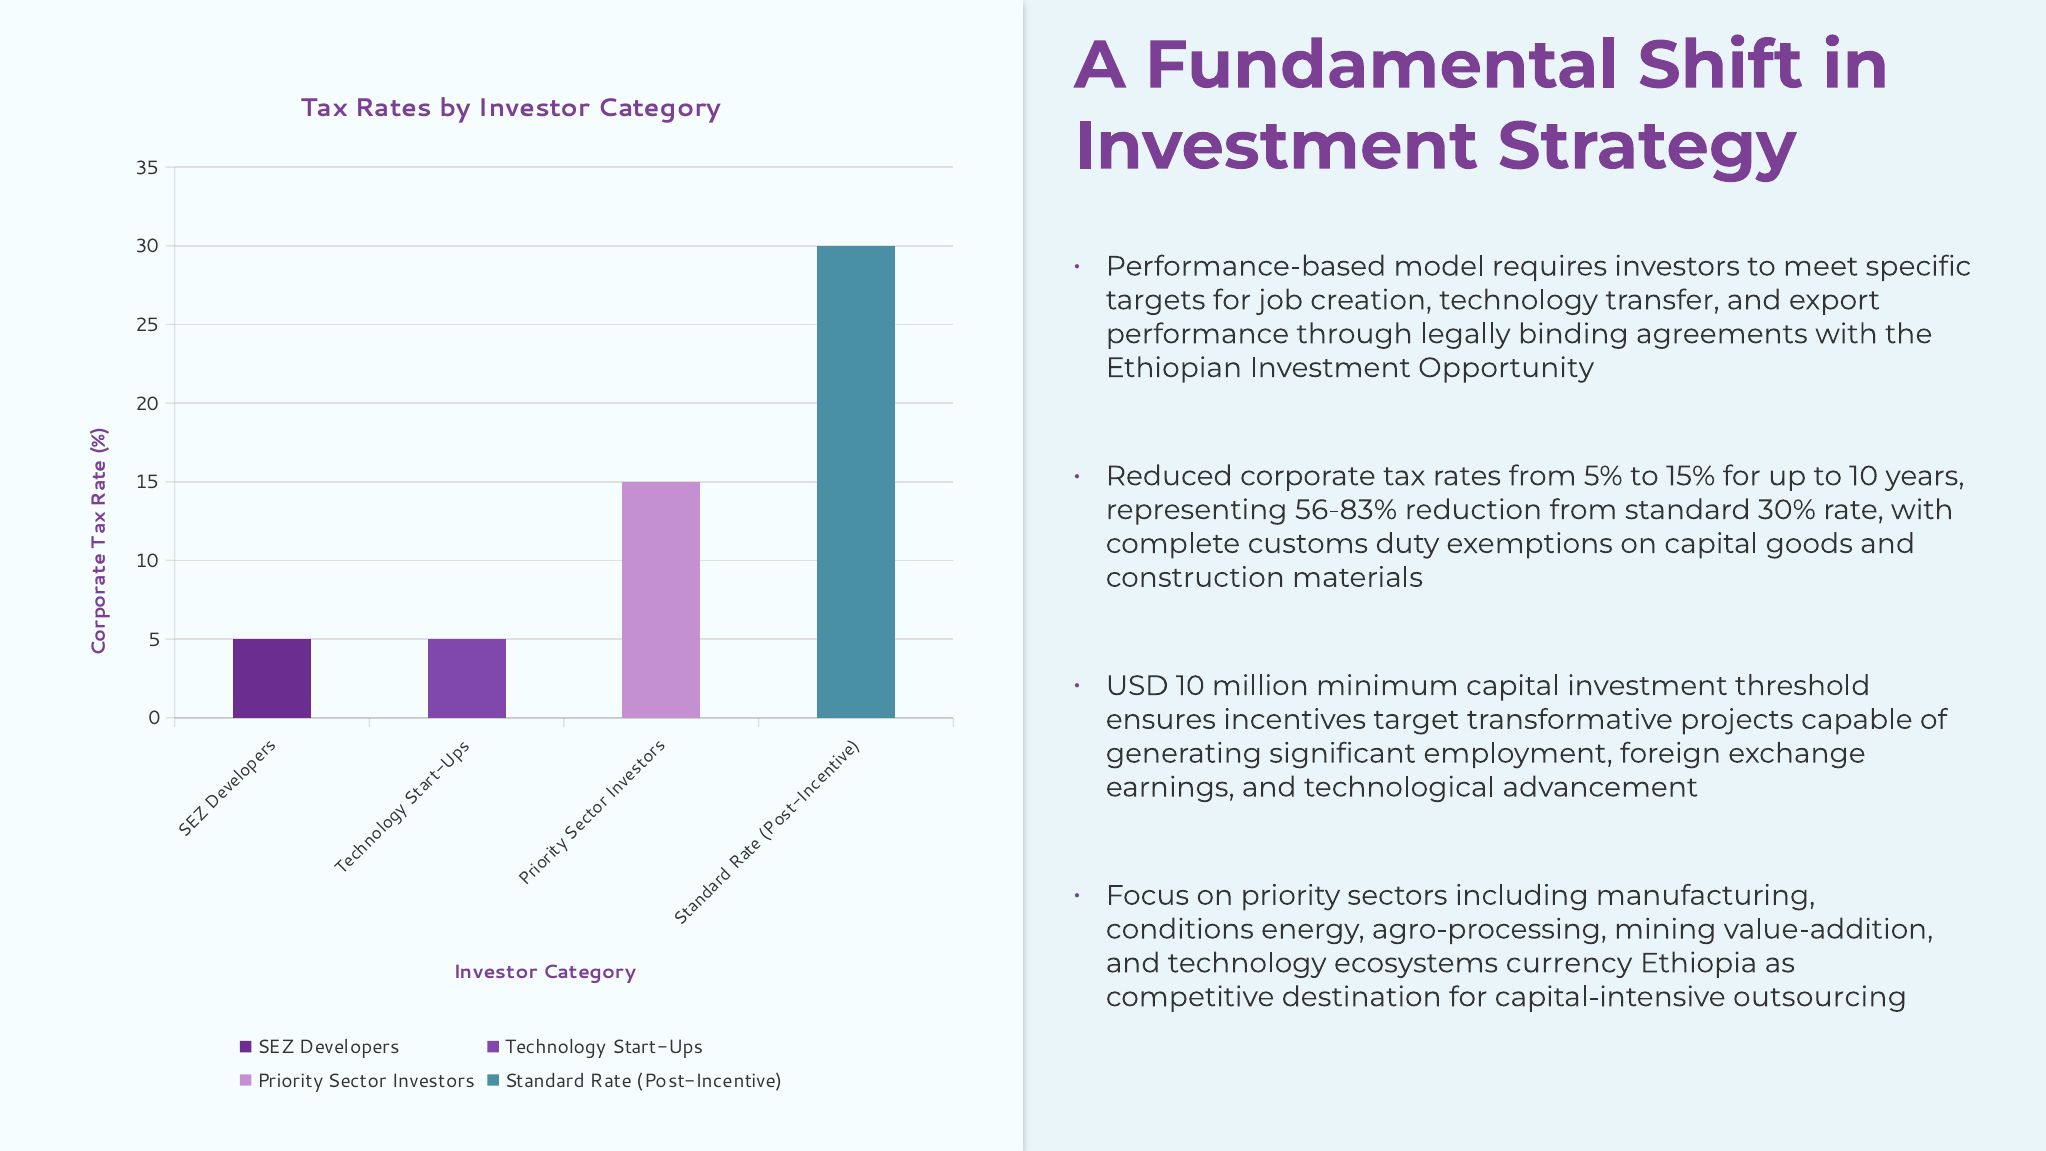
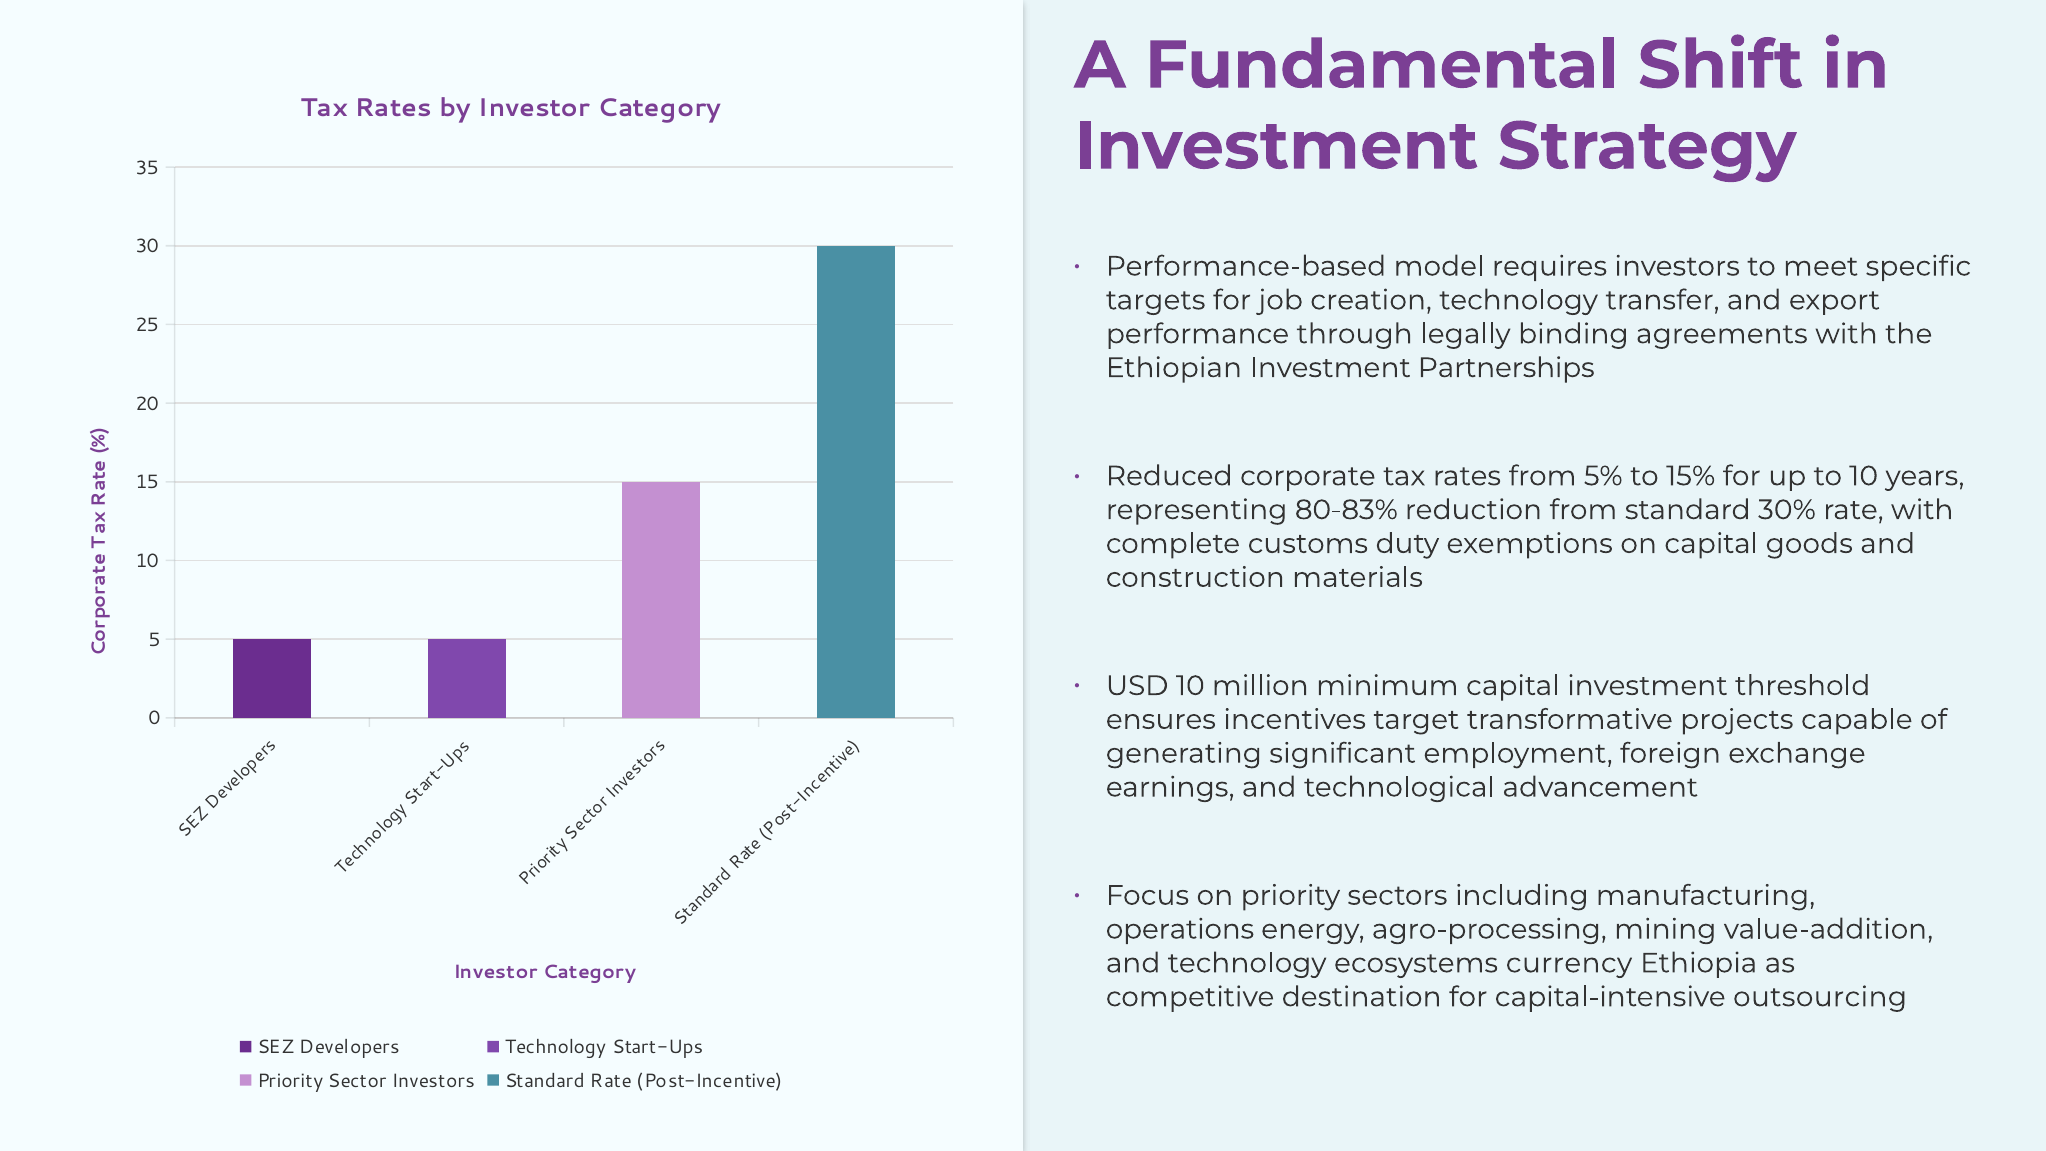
Opportunity: Opportunity -> Partnerships (1506, 368)
56-83%: 56-83% -> 80-83% (1346, 510)
conditions: conditions -> operations (1180, 929)
